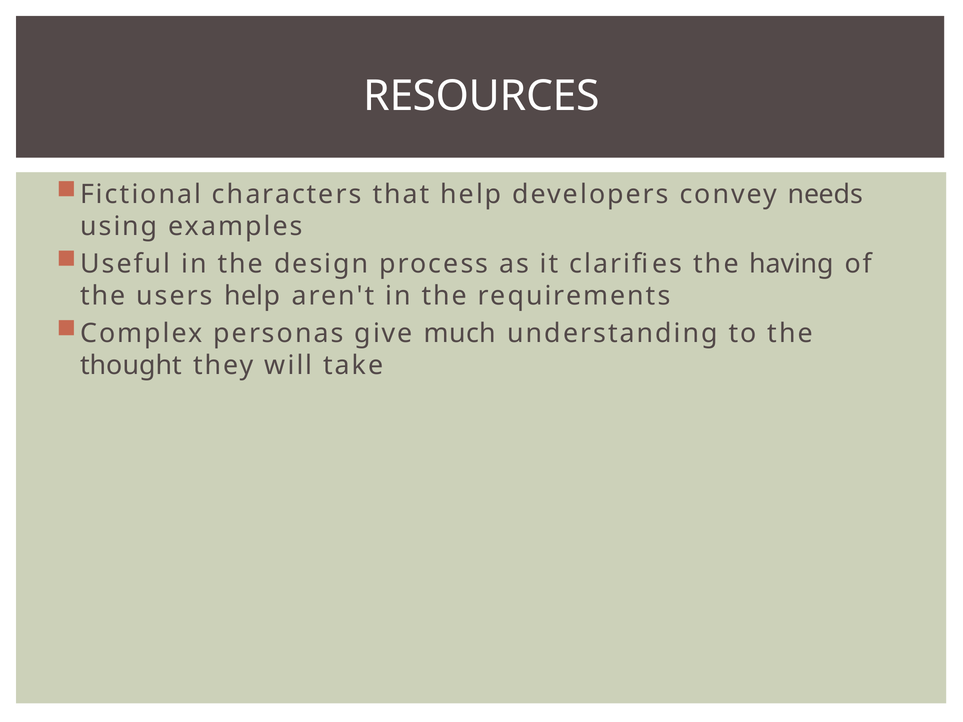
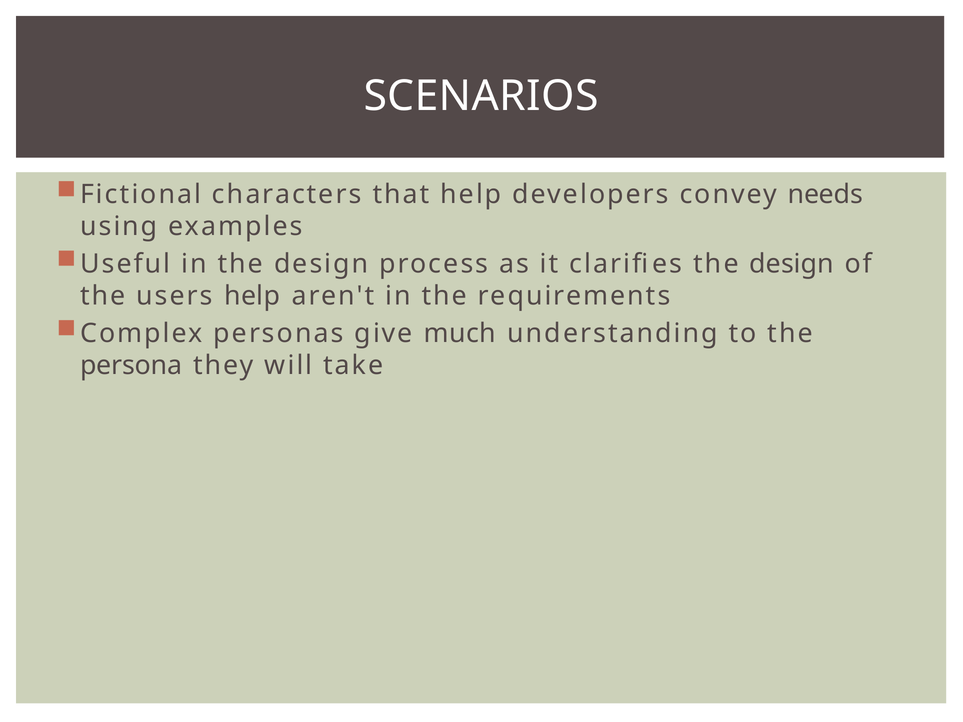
RESOURCES: RESOURCES -> SCENARIOS (481, 96)
clarifies the having: having -> design (792, 264)
thought: thought -> persona (131, 366)
